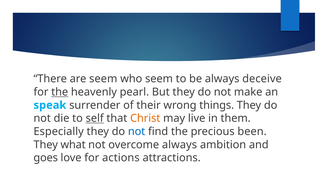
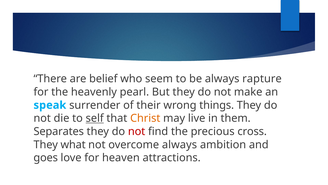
are seem: seem -> belief (103, 79)
deceive: deceive -> rapture (262, 79)
the underline: present -> none (60, 92)
Especially: Especially -> Separates (59, 131)
not colour: blue -> red (137, 131)
been: been -> cross (252, 131)
actions: actions -> heaven (121, 157)
